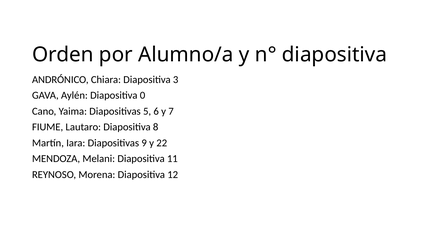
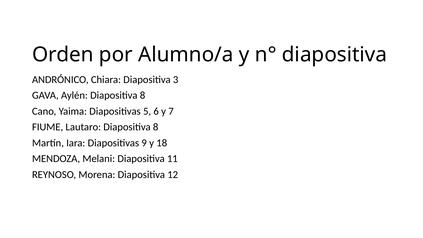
Aylén Diapositiva 0: 0 -> 8 (143, 95)
22: 22 -> 18 (162, 143)
